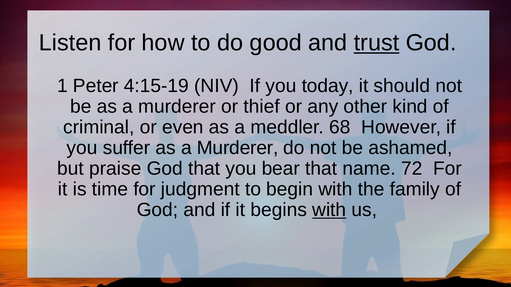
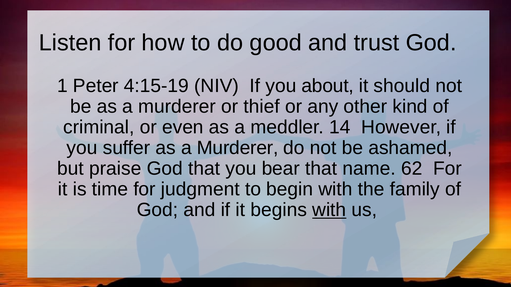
trust underline: present -> none (377, 43)
today: today -> about (328, 86)
68: 68 -> 14 (340, 127)
72: 72 -> 62 (412, 169)
